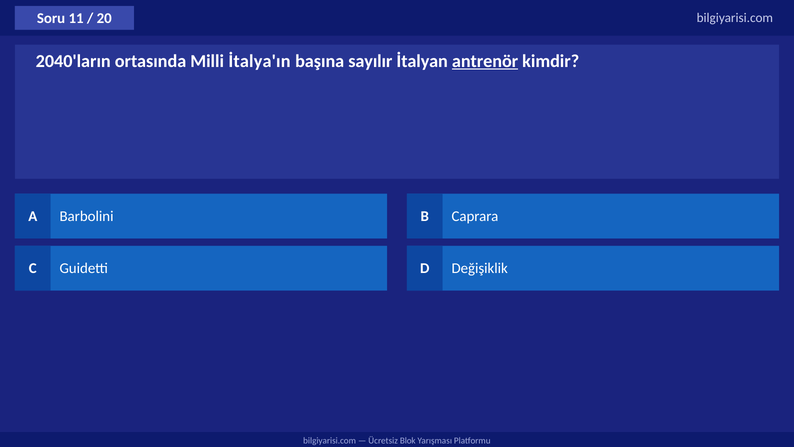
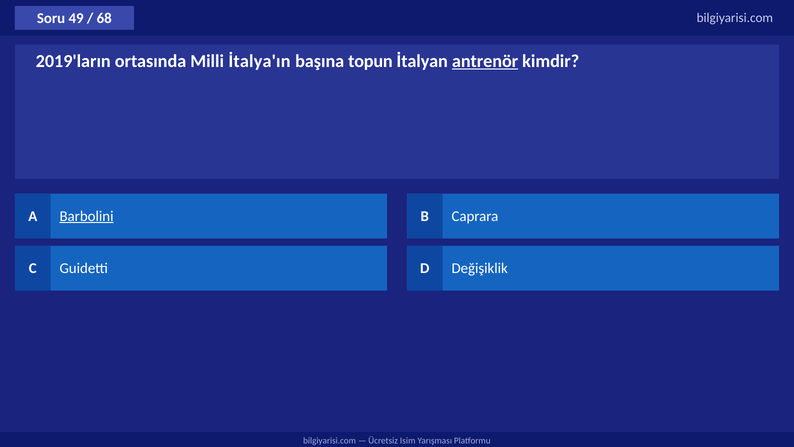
11: 11 -> 49 (76, 18)
20: 20 -> 68 (104, 18)
2040'ların: 2040'ların -> 2019'ların (73, 61)
sayılır: sayılır -> topun (370, 61)
Barbolini underline: none -> present (87, 216)
Blok: Blok -> Isim (408, 440)
